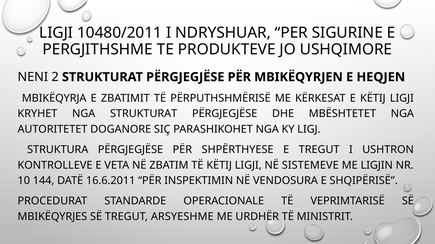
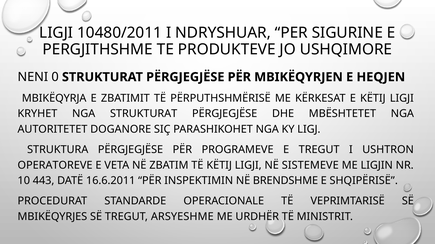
2: 2 -> 0 (55, 77)
SHPЁRTHYESE: SHPЁRTHYESE -> PROGRAMEVE (238, 150)
KONTROLLEVE: KONTROLLEVE -> OPERATOREVE (55, 166)
144: 144 -> 443 (44, 181)
VENDOSURA: VENDOSURA -> BRENDSHME (286, 181)
